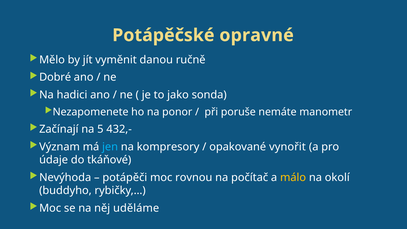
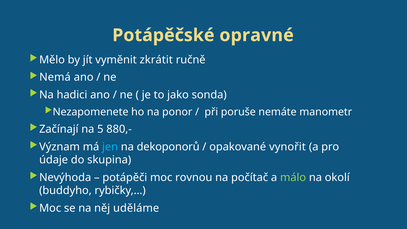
danou: danou -> zkrátit (156, 60)
Dobré: Dobré -> Nemá (55, 77)
432,-: 432,- -> 880,- (119, 129)
kompresory: kompresory -> dekoponorů (168, 147)
tkáňové: tkáňové -> skupina (109, 160)
málo colour: yellow -> light green (293, 177)
